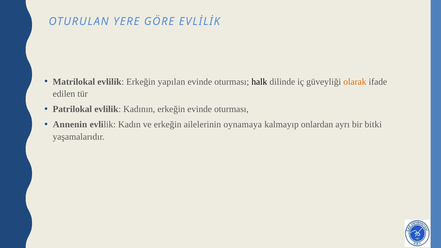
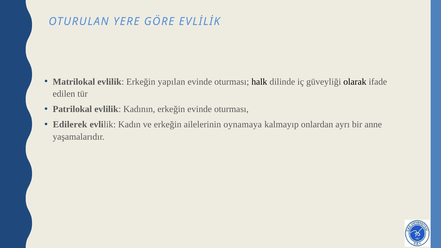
olarak colour: orange -> black (355, 82)
Annenin: Annenin -> Edilerek (70, 125)
bitki: bitki -> anne (373, 125)
